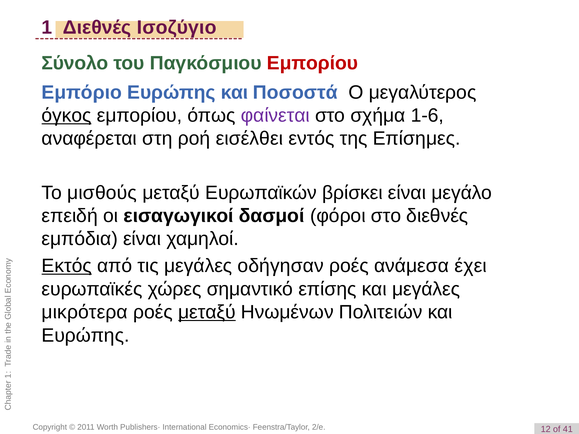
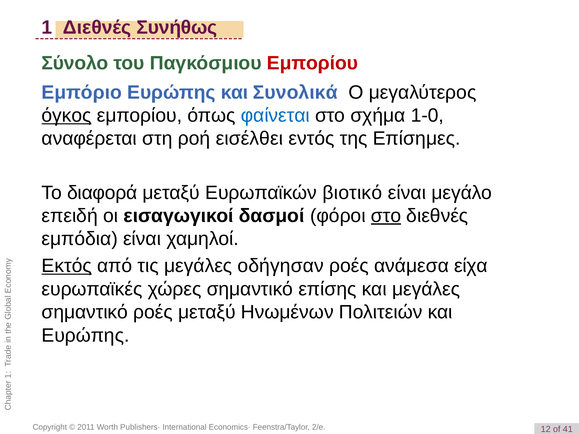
Ισοζύγιο: Ισοζύγιο -> Συνήθως (177, 27)
Ποσοστά: Ποσοστά -> Συνολικά (295, 92)
φαίνεται colour: purple -> blue (275, 116)
1-6: 1-6 -> 1-0 (427, 116)
μισθούς: μισθούς -> διαφορά (102, 193)
βρίσκει: βρίσκει -> βιοτικό (352, 193)
στο underline: none -> present (386, 216)
έχει: έχει -> είχα (471, 266)
μικρότερα: μικρότερα -> σημαντικό (85, 312)
μεταξύ underline: present -> none (207, 312)
